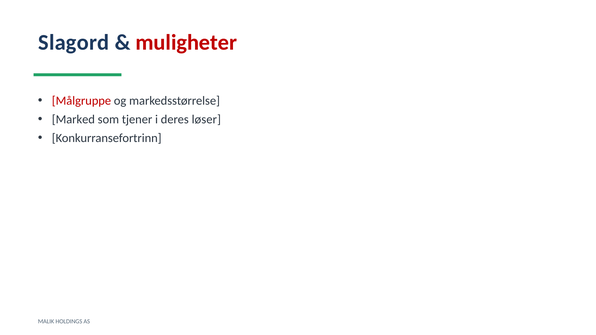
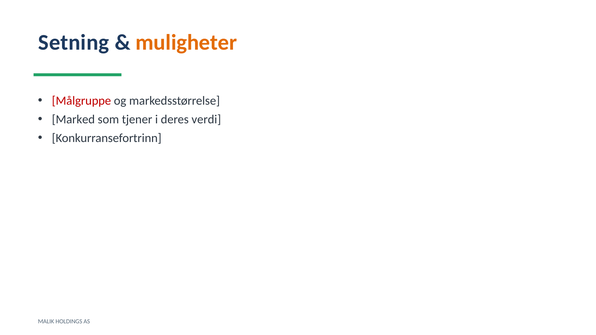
Slagord: Slagord -> Setning (74, 43)
muligheter colour: red -> orange (186, 43)
løser: løser -> verdi (206, 120)
